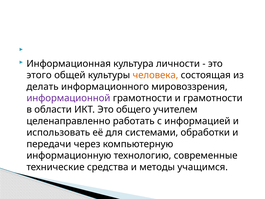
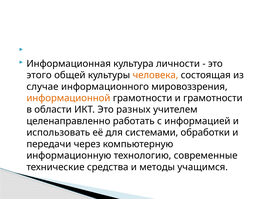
делать: делать -> случае (42, 87)
информационной colour: purple -> orange (68, 98)
общего: общего -> разных (133, 109)
